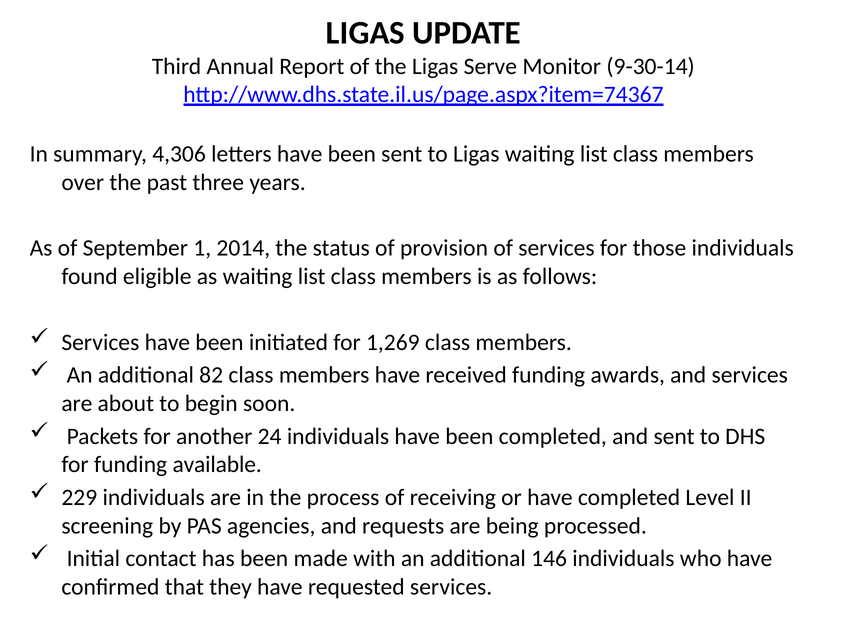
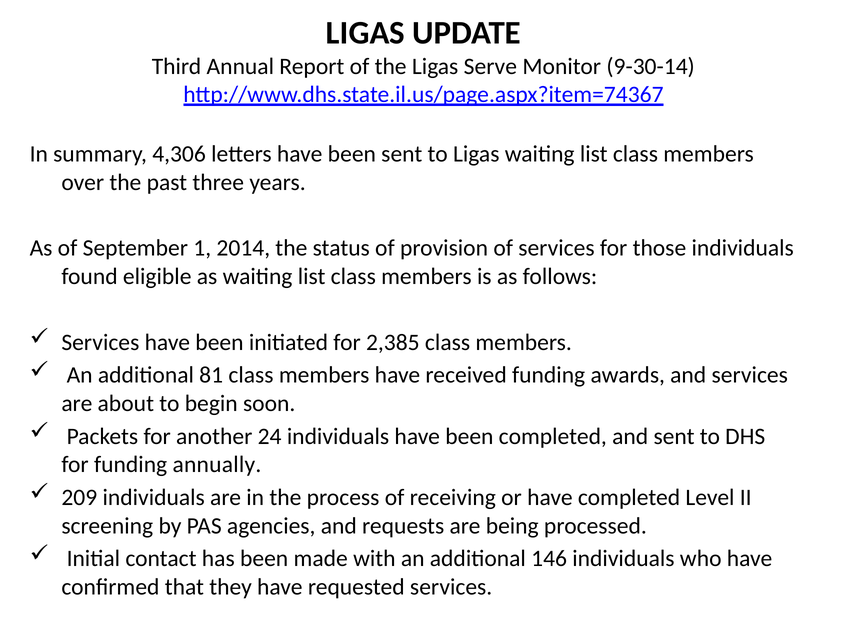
1,269: 1,269 -> 2,385 (393, 342)
82: 82 -> 81 (211, 375)
available: available -> annually (217, 465)
229: 229 -> 209 (79, 498)
